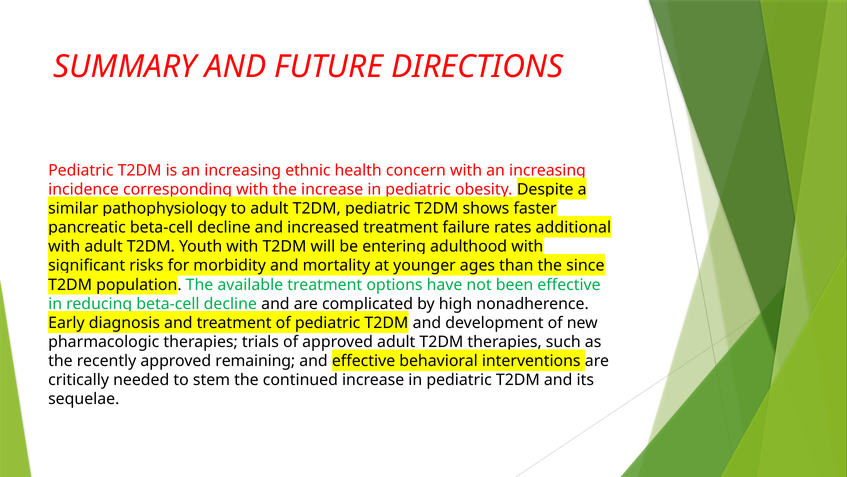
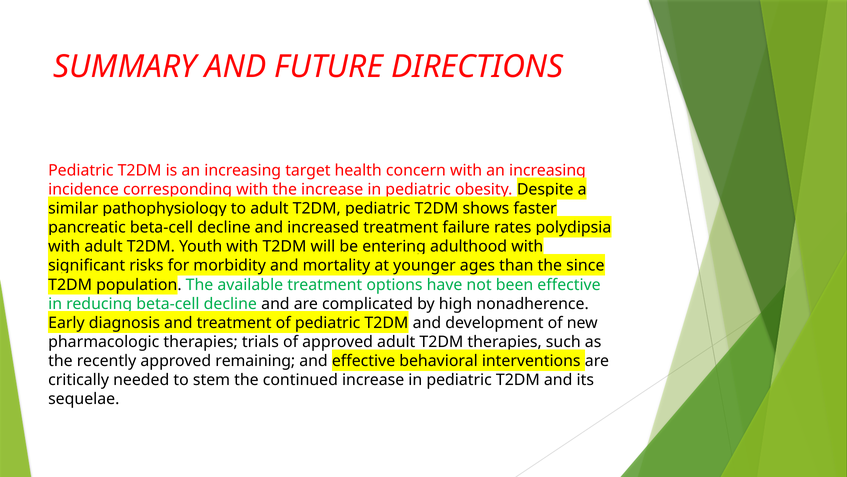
ethnic: ethnic -> target (308, 170)
additional: additional -> polydipsia (573, 227)
